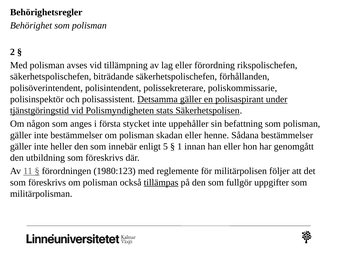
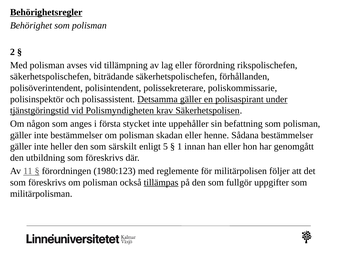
Behörighetsregler underline: none -> present (46, 12)
stats: stats -> krav (165, 111)
innebär: innebär -> särskilt (123, 147)
